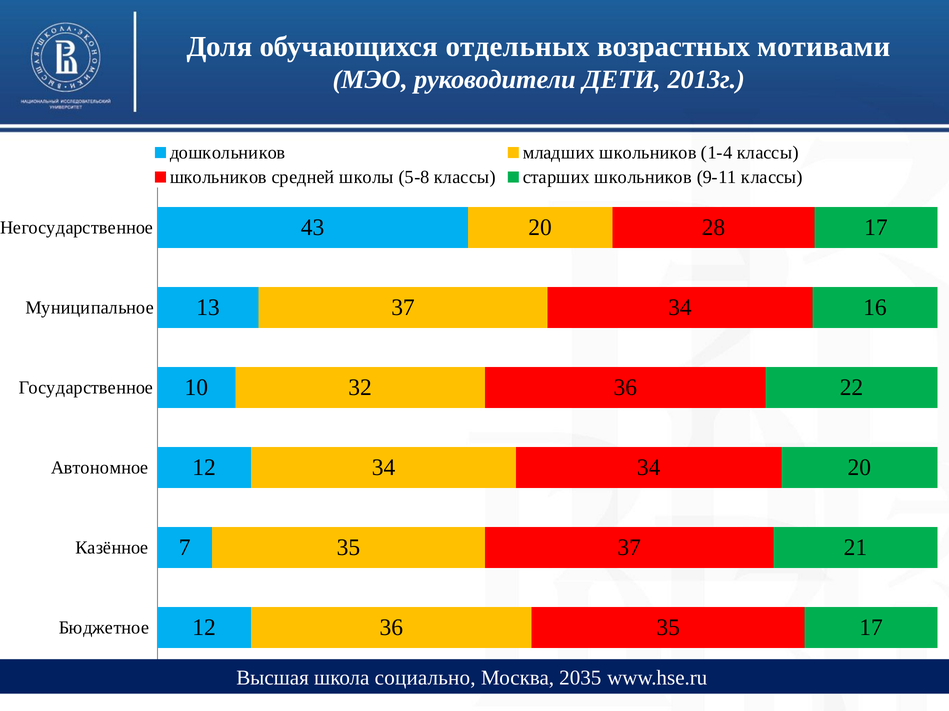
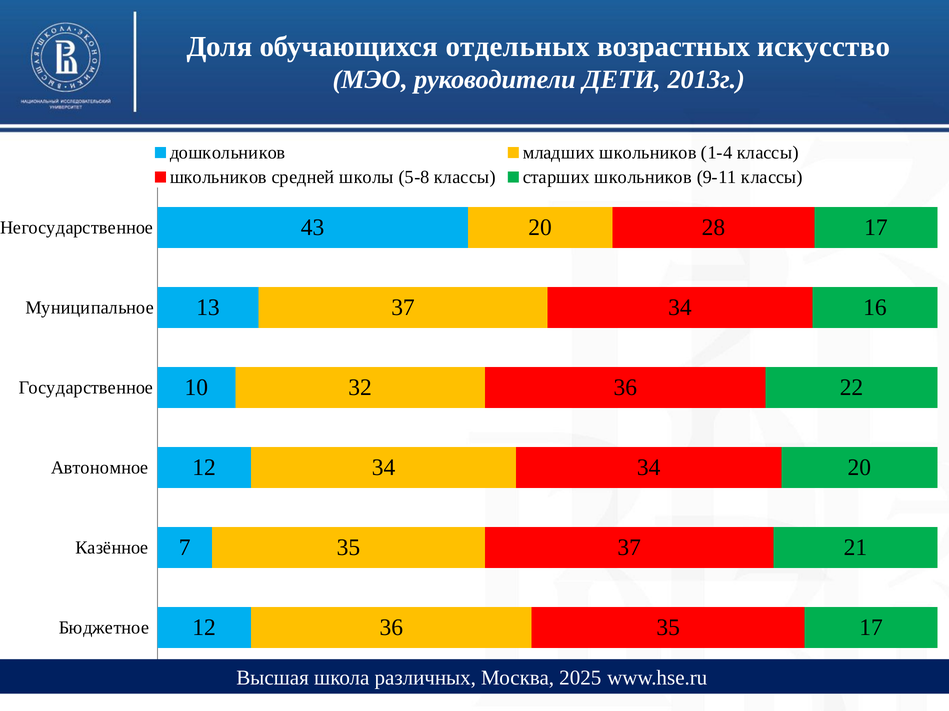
мотивами: мотивами -> искусство (824, 47)
социально: социально -> различных (425, 679)
2035: 2035 -> 2025 (580, 679)
